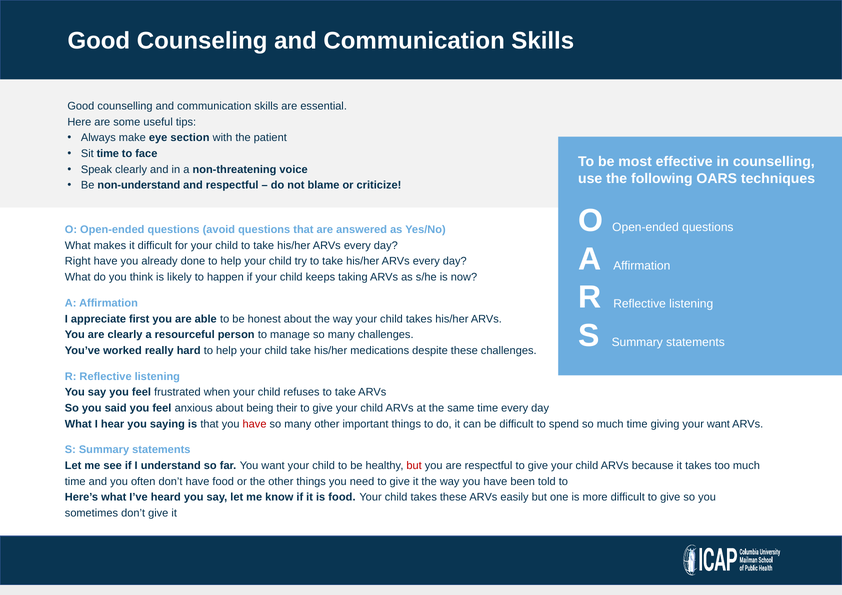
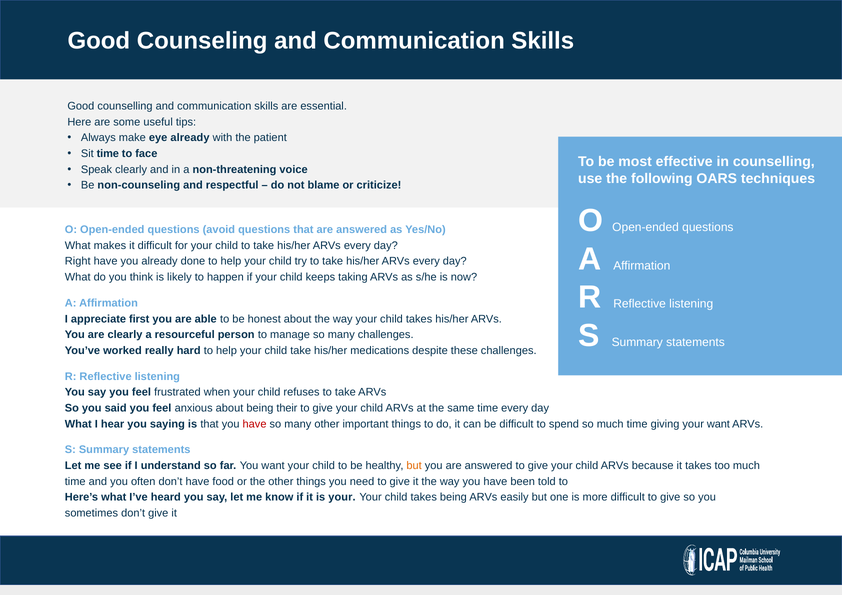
eye section: section -> already (190, 138)
non-understand: non-understand -> non-counseling (139, 186)
but colour: red -> orange (414, 466)
you are respectful: respectful -> answered (489, 466)
is food: food -> your (342, 498)
takes these: these -> being (453, 498)
